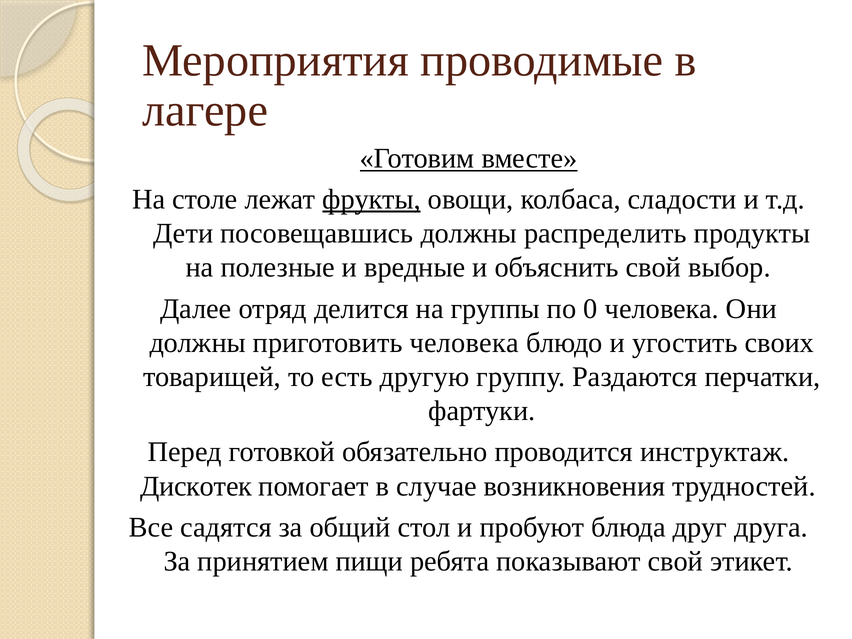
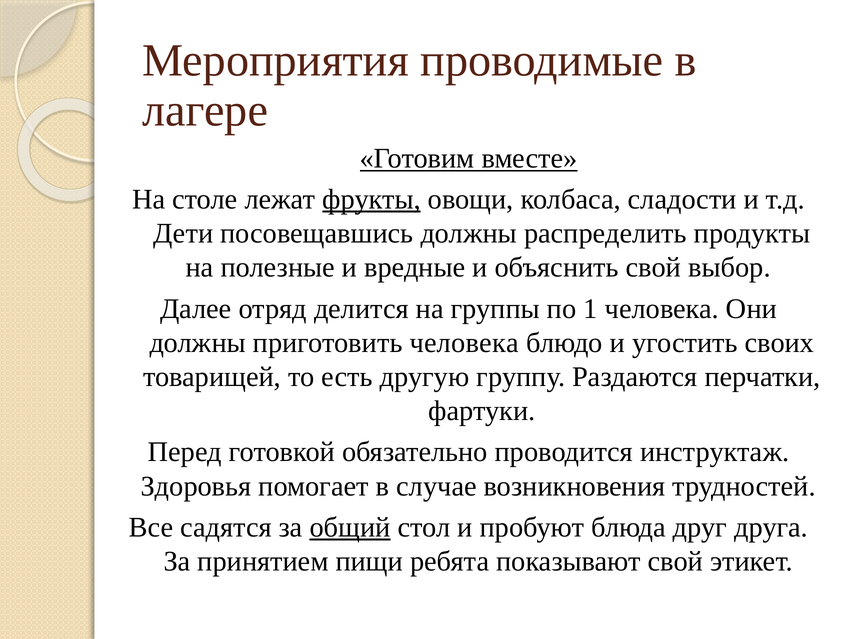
0: 0 -> 1 (591, 309)
Дискотек: Дискотек -> Здоровья (196, 486)
общий underline: none -> present (350, 527)
